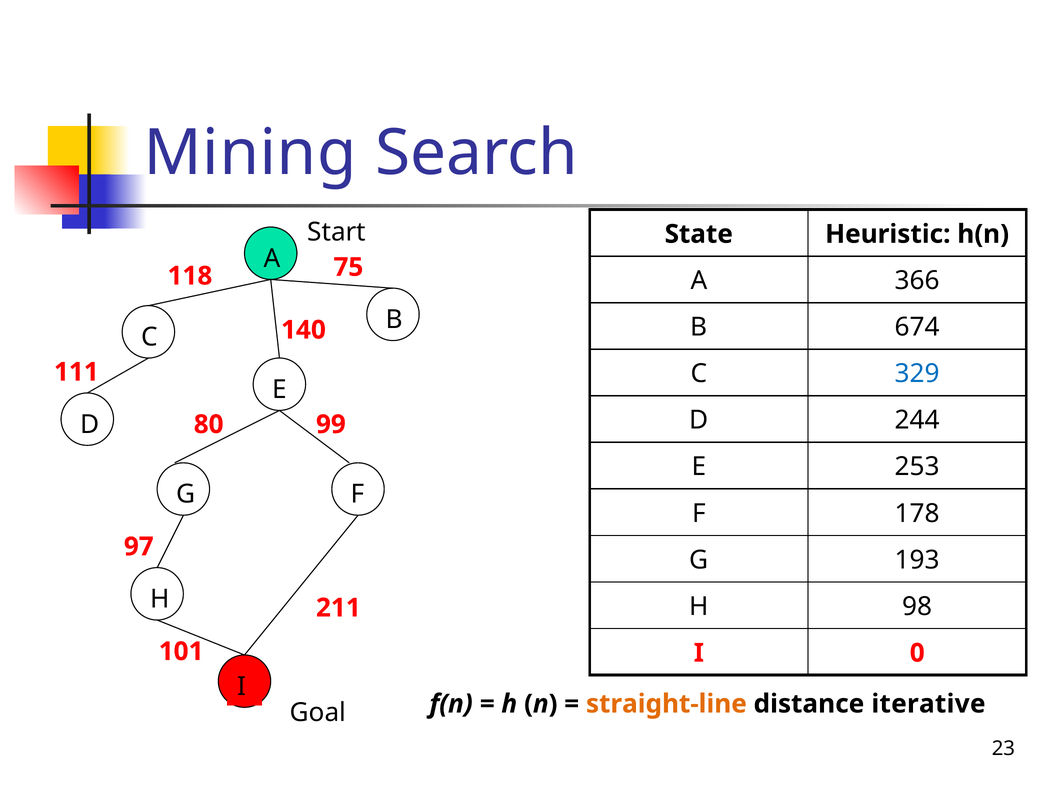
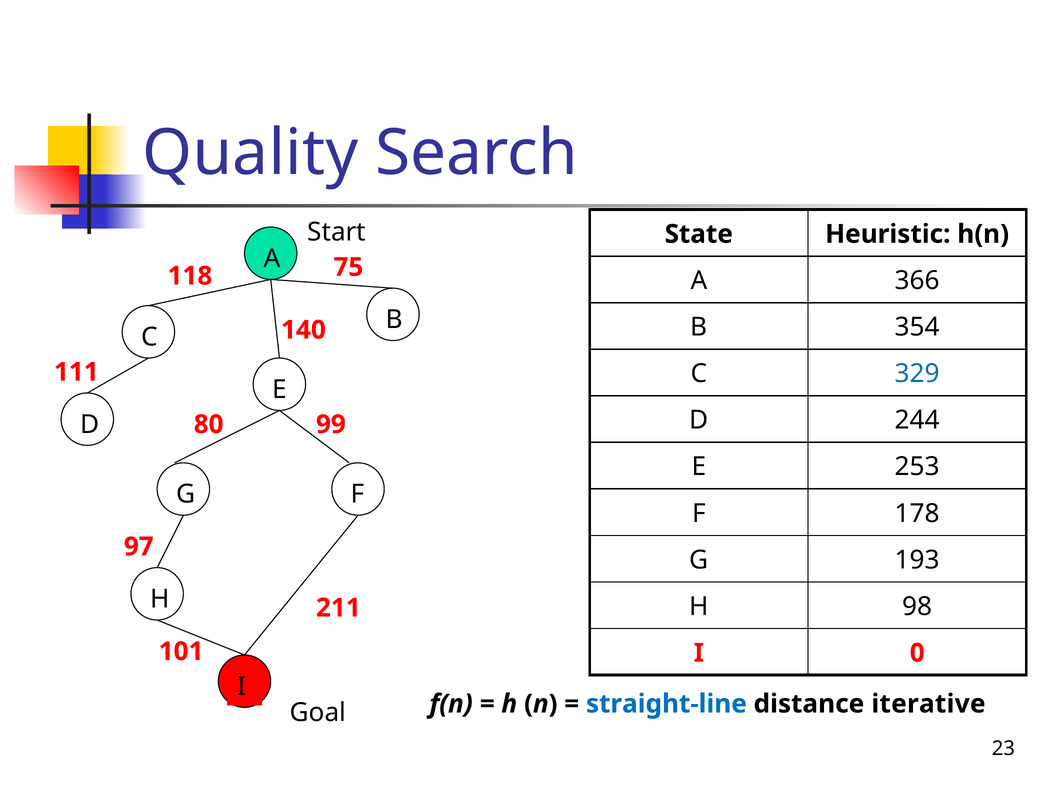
Mining: Mining -> Quality (250, 153)
674: 674 -> 354 (917, 327)
straight-line colour: orange -> blue (666, 704)
